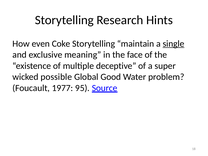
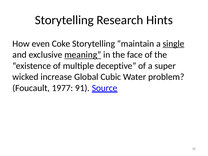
meaning underline: none -> present (83, 55)
possible: possible -> increase (56, 77)
Good: Good -> Cubic (111, 77)
95: 95 -> 91 (82, 88)
